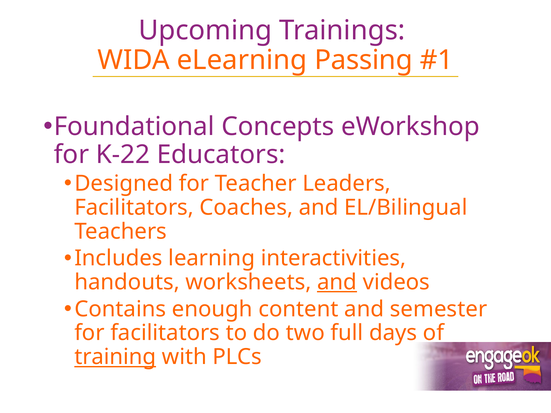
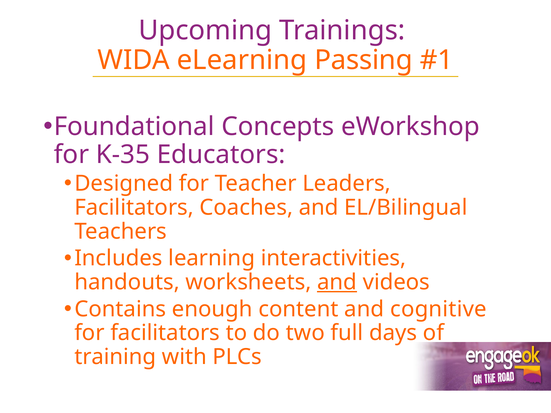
K-22: K-22 -> K-35 (123, 155)
semester: semester -> cognitive (439, 309)
training underline: present -> none (115, 357)
